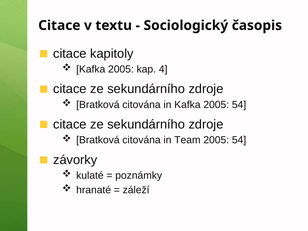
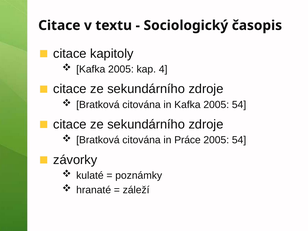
Team: Team -> Práce (187, 140)
